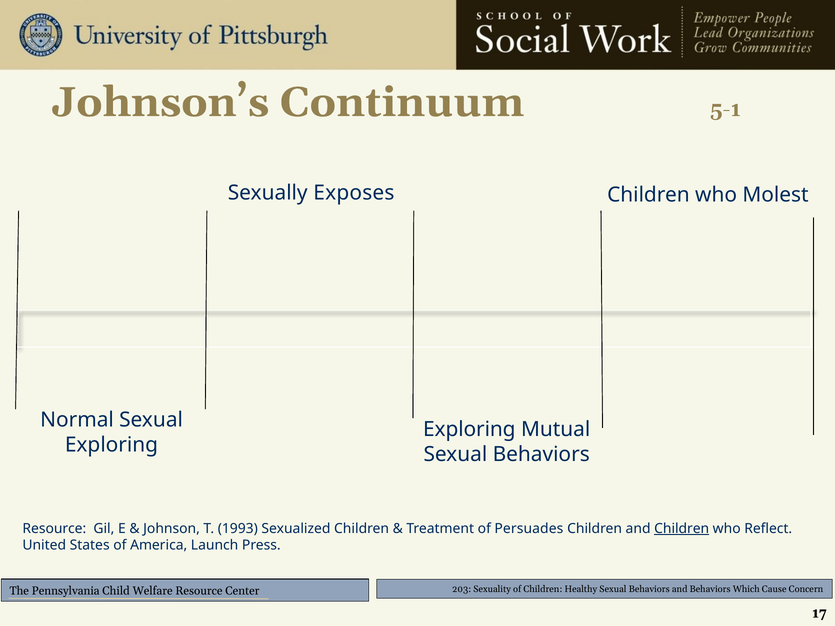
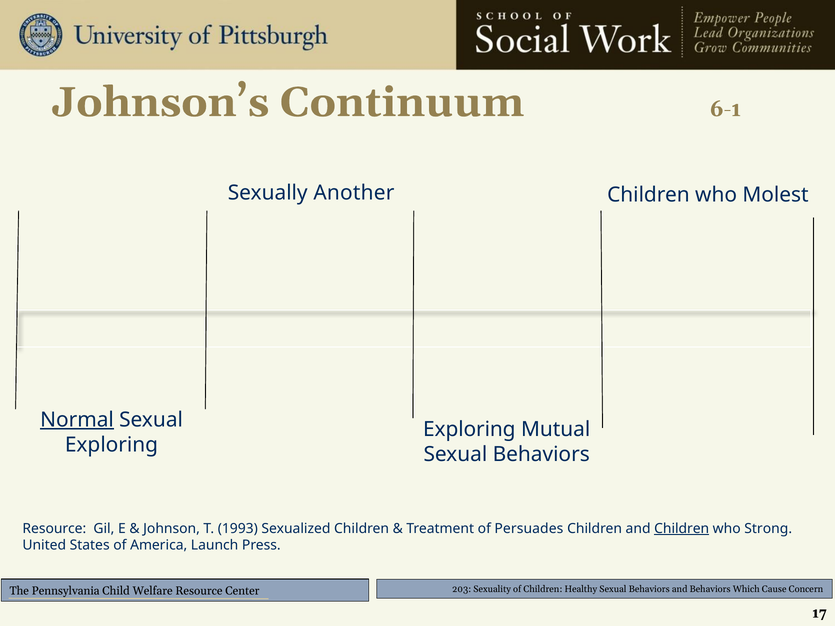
5-1: 5-1 -> 6-1 (726, 109)
Exposes: Exposes -> Another (354, 193)
Normal underline: none -> present (77, 420)
Reflect: Reflect -> Strong (768, 529)
